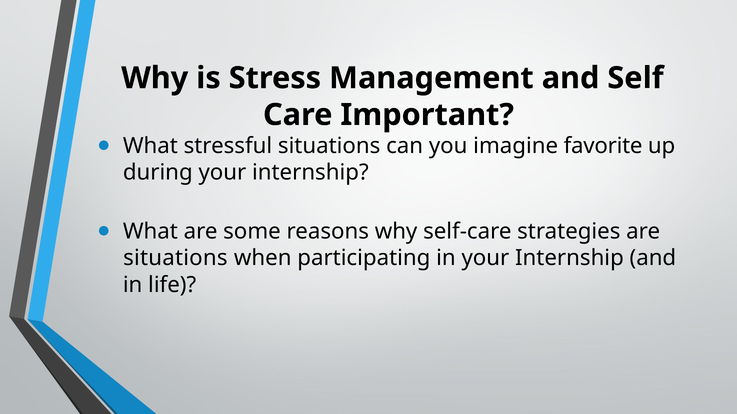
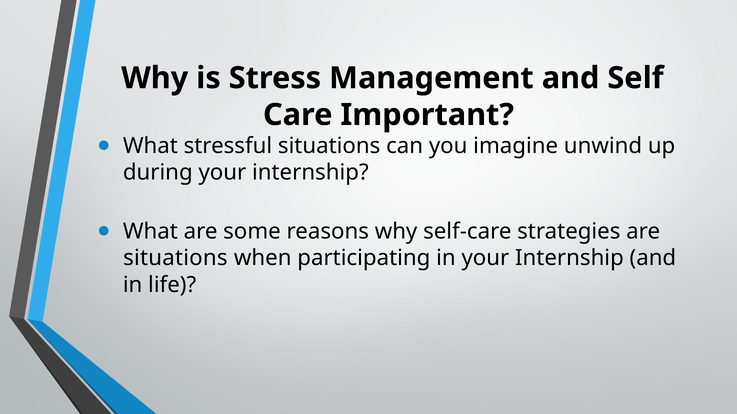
favorite: favorite -> unwind (603, 146)
